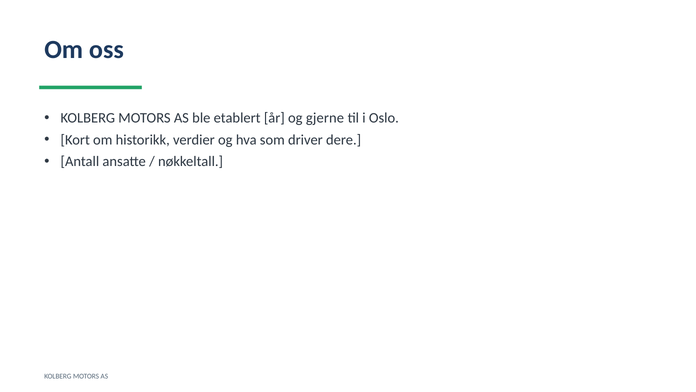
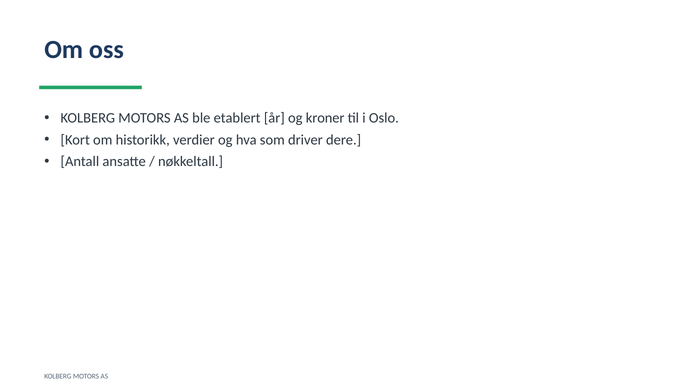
gjerne: gjerne -> kroner (325, 118)
